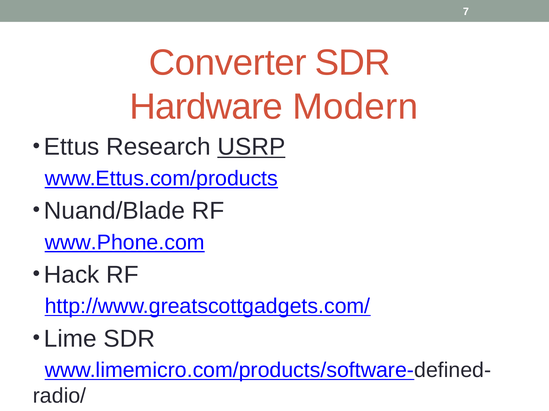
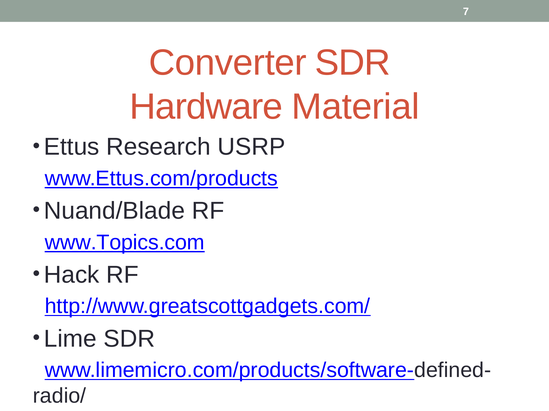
Modern: Modern -> Material (356, 107)
USRP underline: present -> none (251, 147)
www.Phone.com: www.Phone.com -> www.Topics.com (125, 243)
